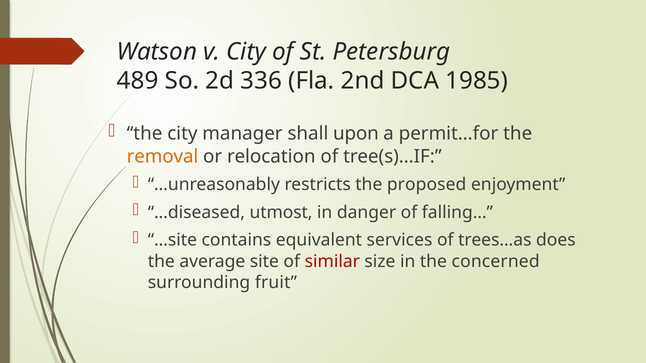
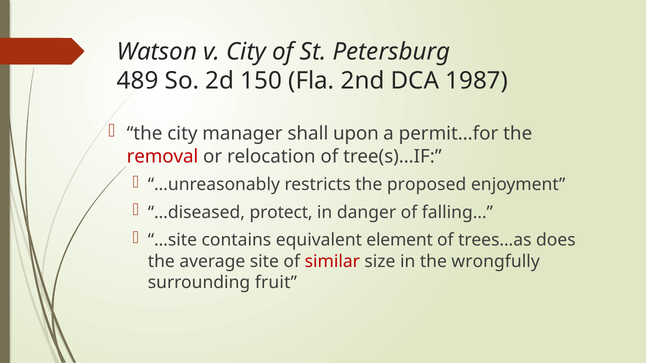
336: 336 -> 150 (261, 81)
1985: 1985 -> 1987 (477, 81)
removal colour: orange -> red (163, 156)
utmost: utmost -> protect (281, 213)
services: services -> element (400, 240)
concerned: concerned -> wrongfully (496, 262)
